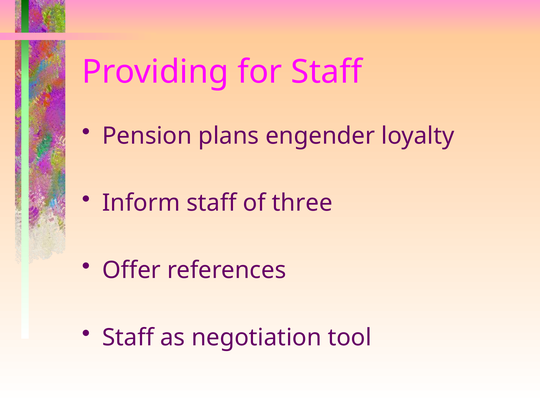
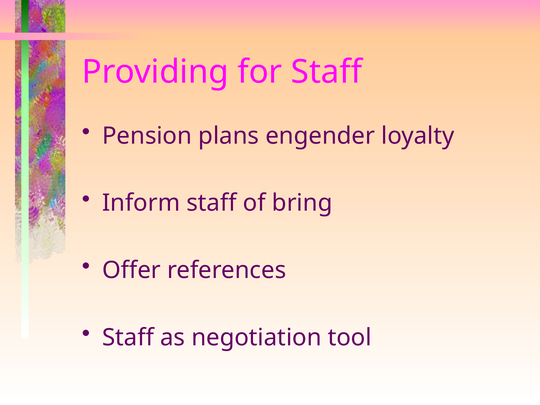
three: three -> bring (302, 203)
